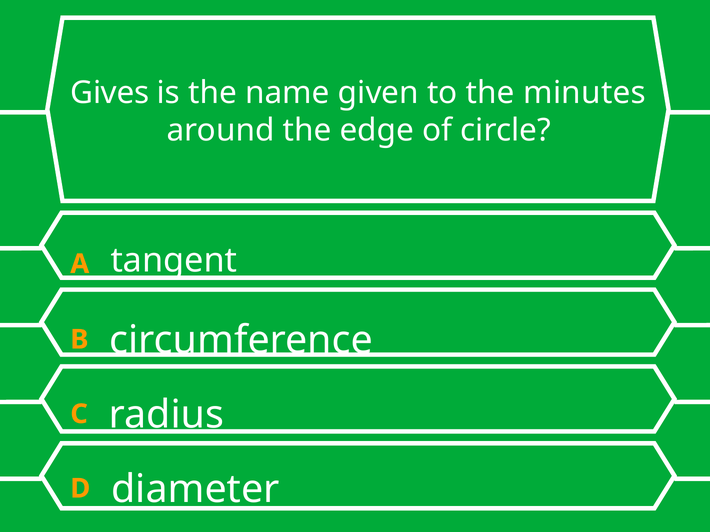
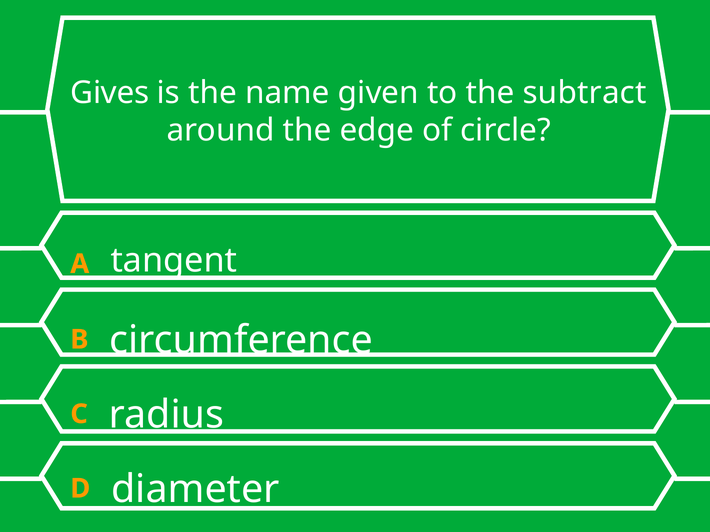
minutes: minutes -> subtract (585, 93)
